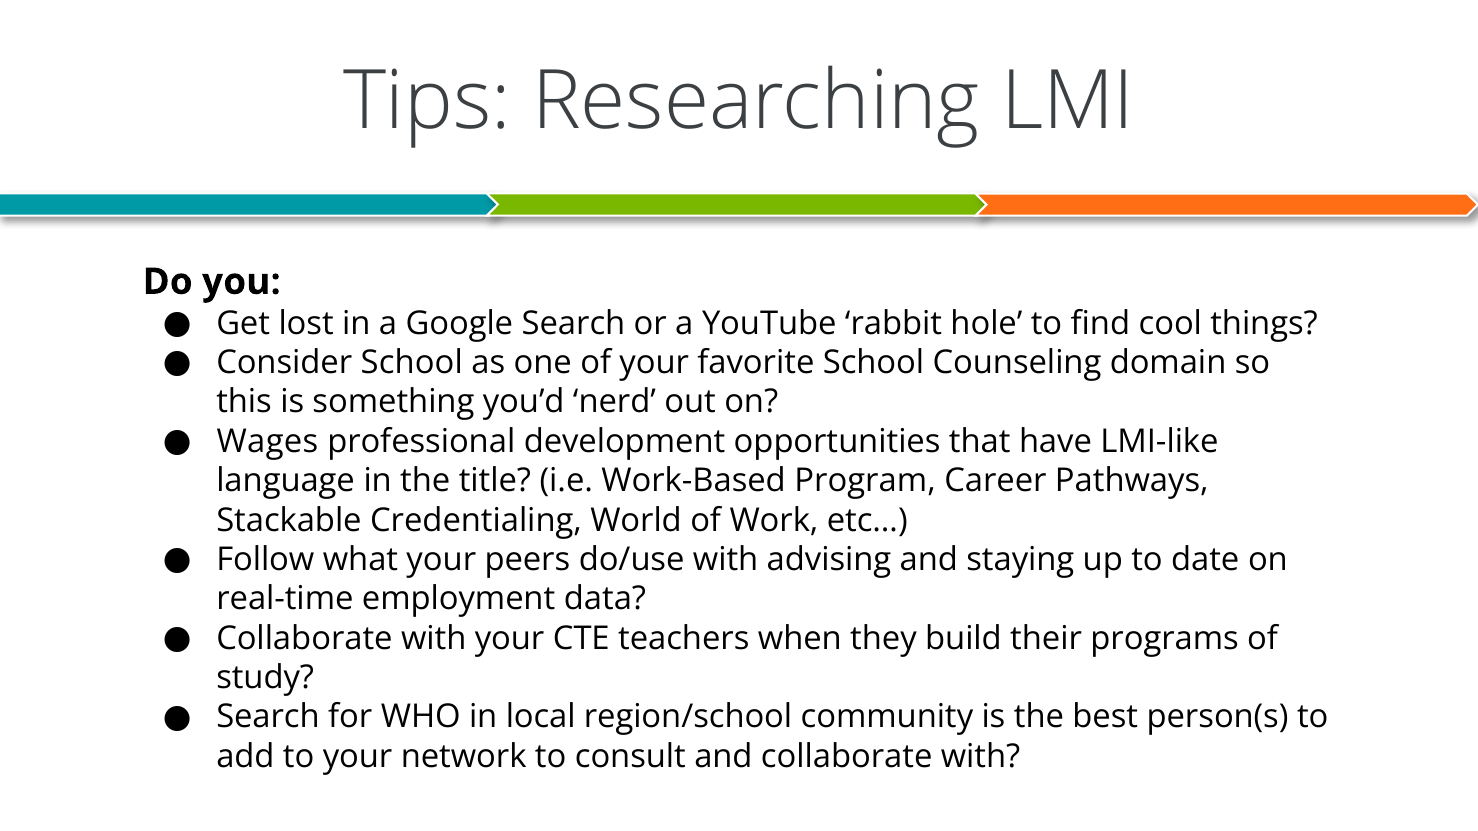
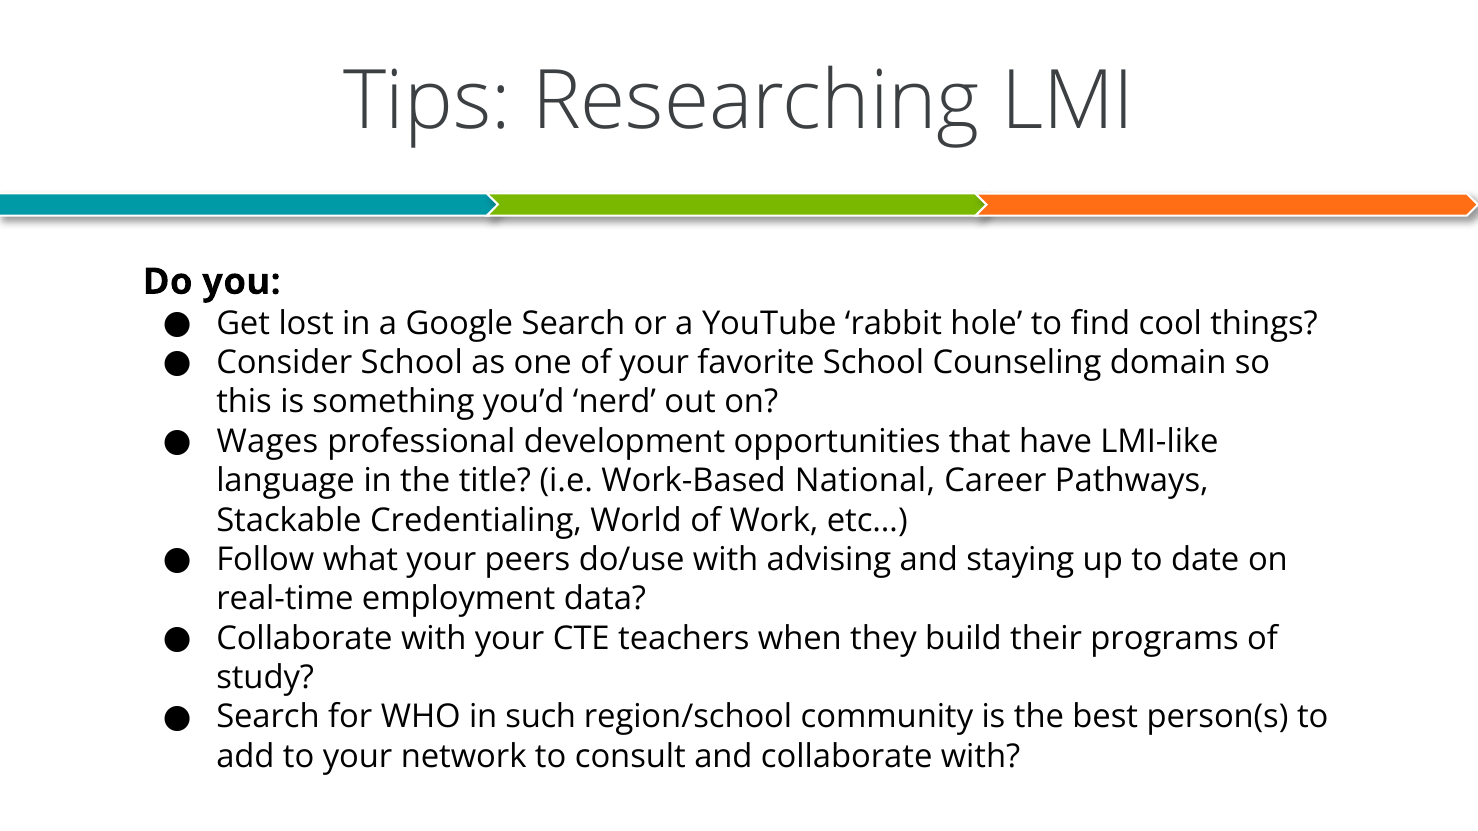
Program: Program -> National (865, 481)
local: local -> such (541, 717)
